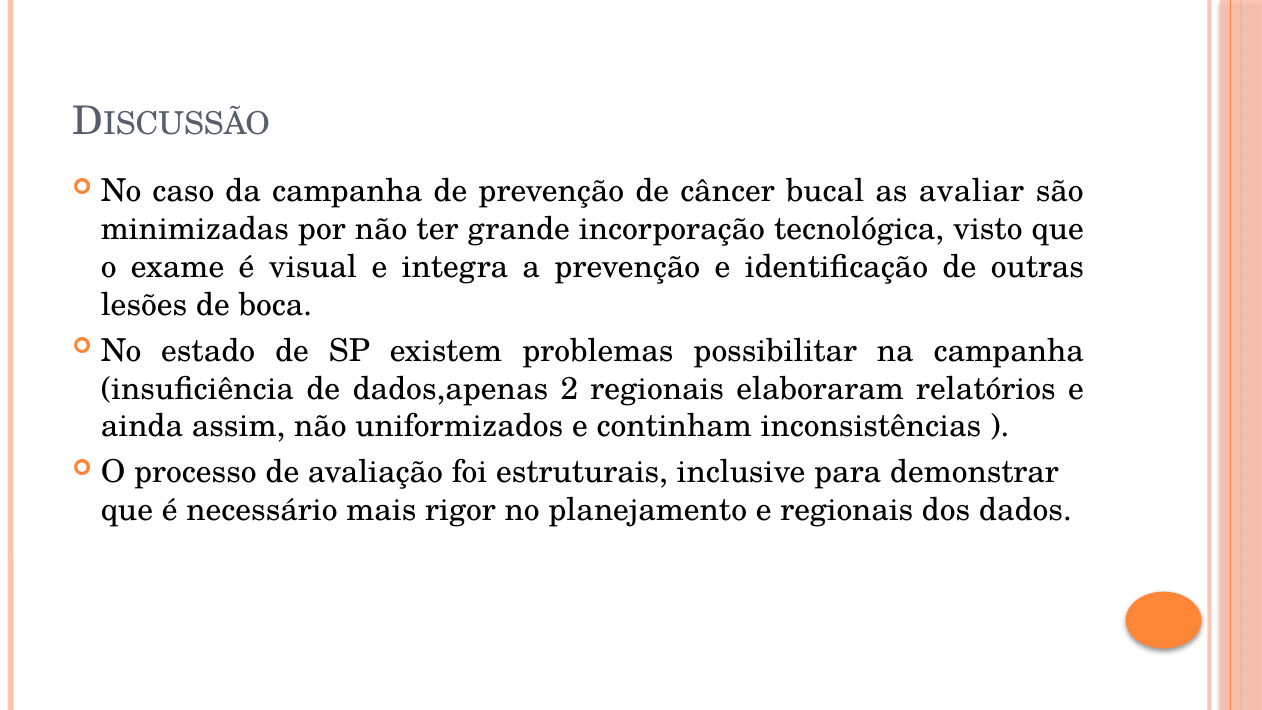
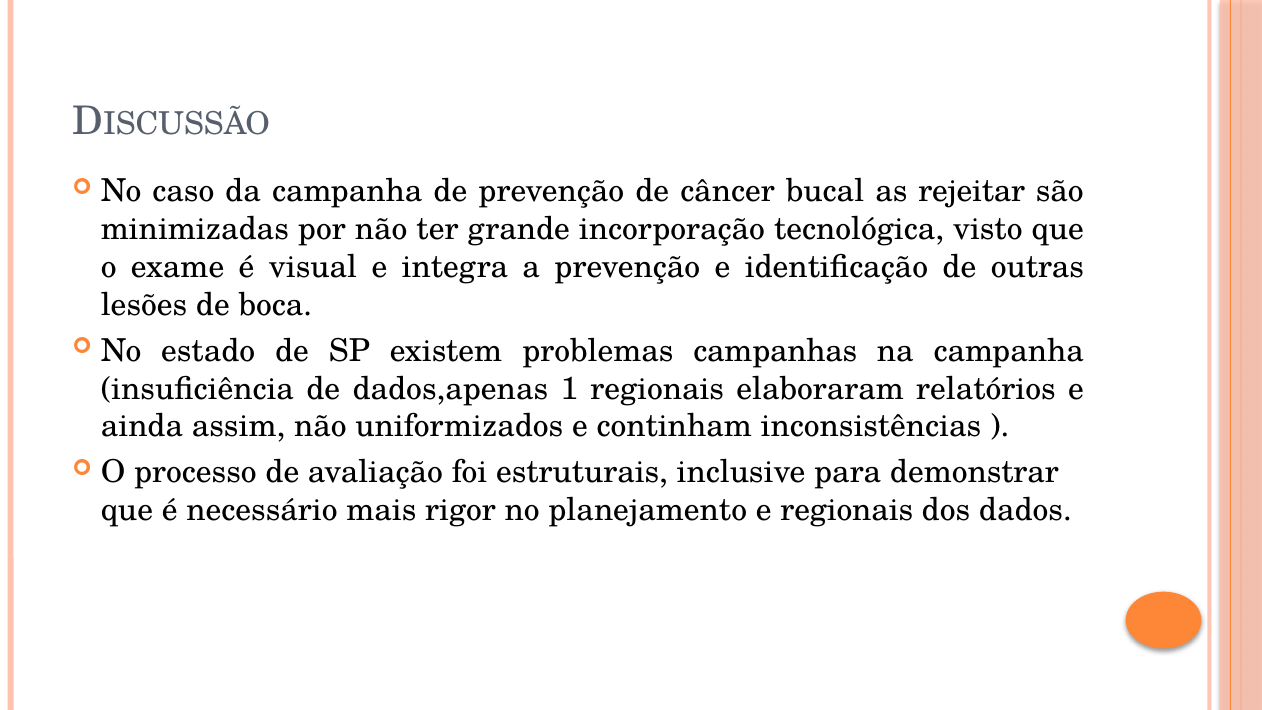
avaliar: avaliar -> rejeitar (972, 191)
possibilitar: possibilitar -> campanhas (775, 351)
2: 2 -> 1 (569, 389)
